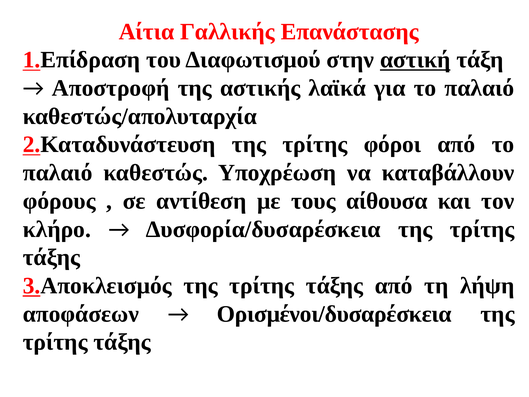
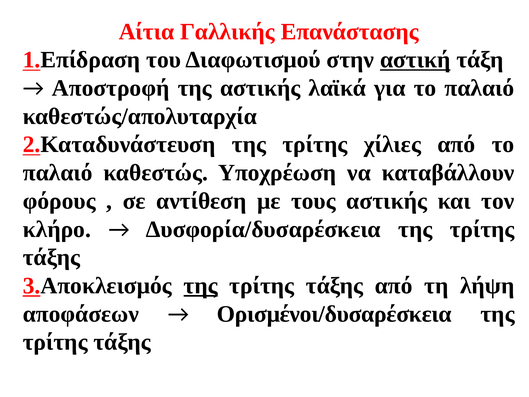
φόροι: φόροι -> χίλιες (392, 144)
τους αίθουσα: αίθουσα -> αστικής (387, 201)
της underline: none -> present (201, 286)
